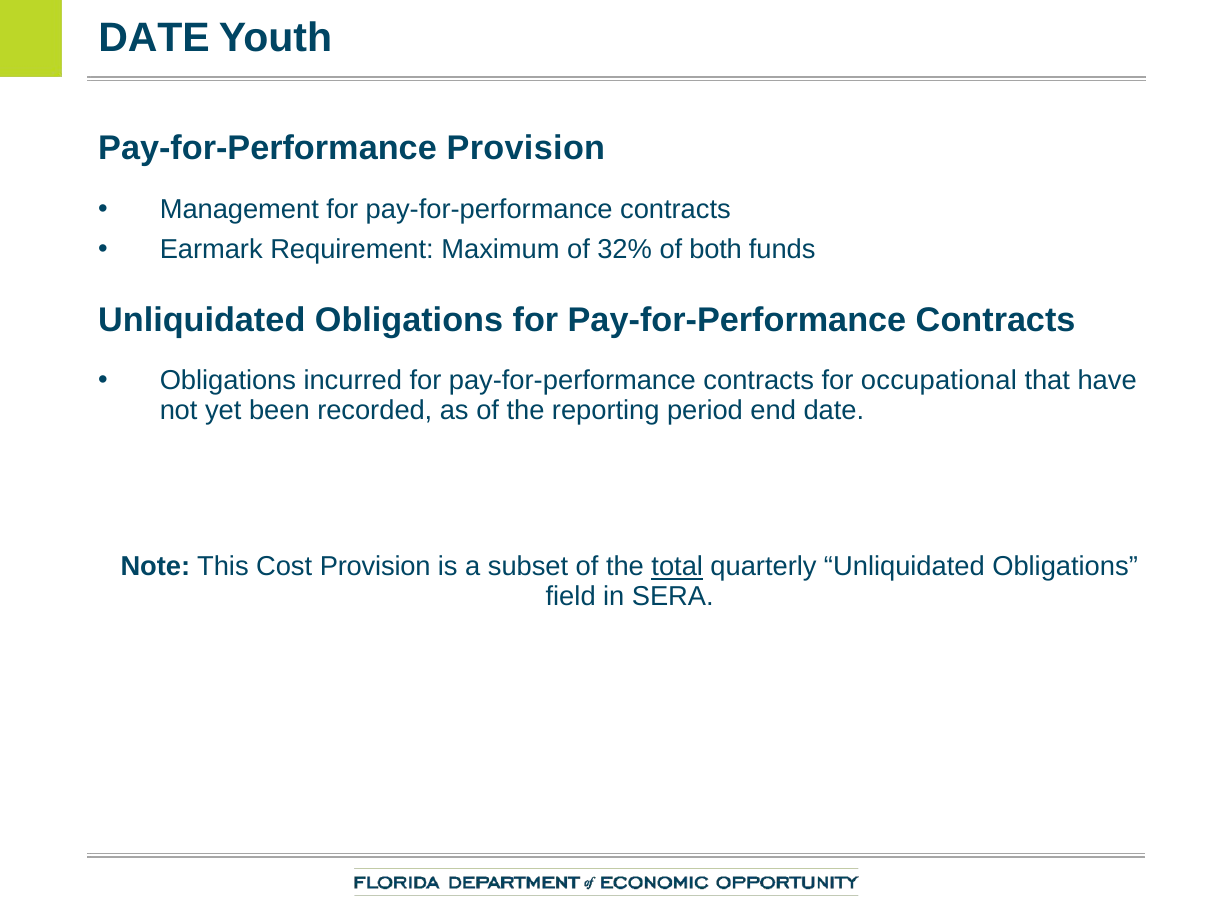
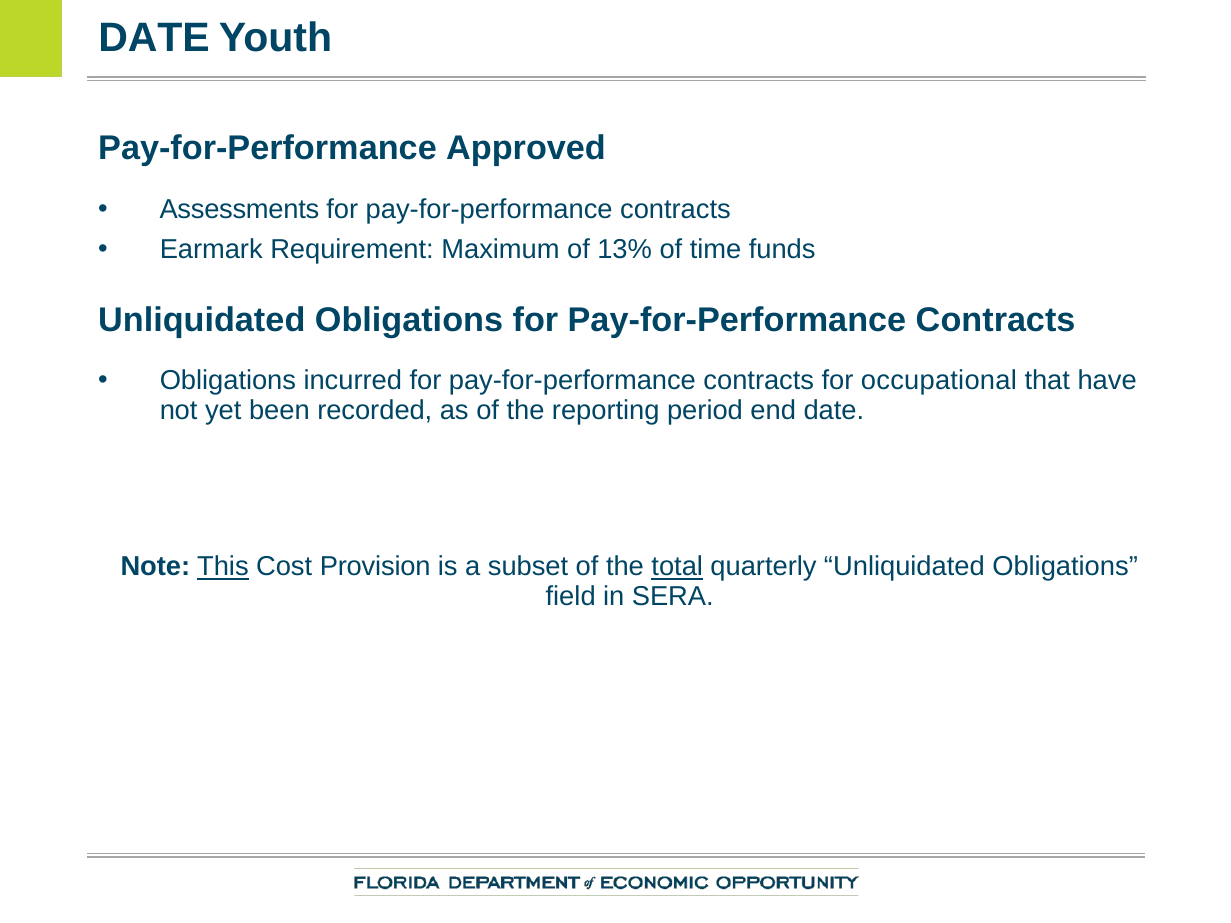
Pay-for-Performance Provision: Provision -> Approved (526, 148)
Management: Management -> Assessments (239, 210)
32%: 32% -> 13% (625, 249)
both: both -> time (716, 249)
This underline: none -> present (223, 567)
